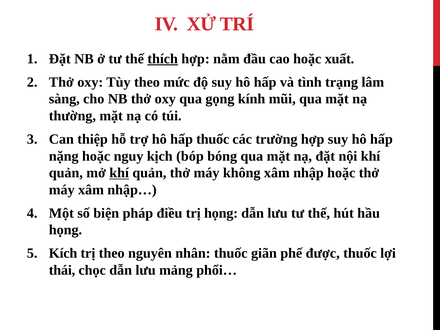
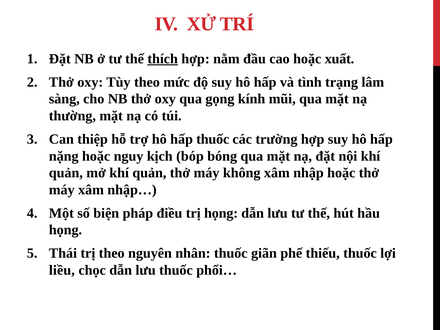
khí underline: present -> none (119, 173)
Kích: Kích -> Thái (63, 253)
được: được -> thiếu (323, 253)
thái: thái -> liều (62, 270)
lưu mảng: mảng -> thuốc (176, 270)
